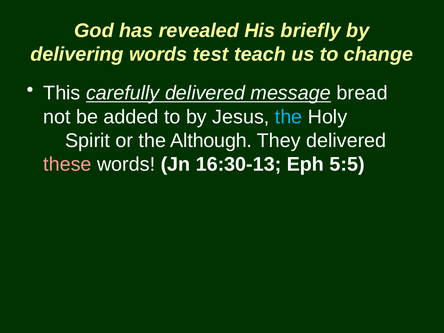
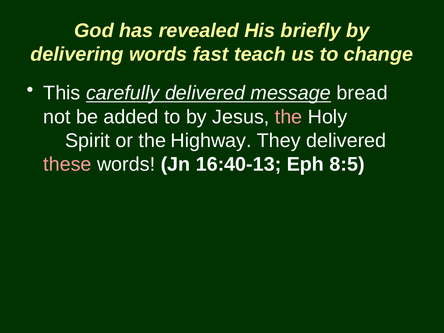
test: test -> fast (211, 54)
the colour: light blue -> pink (289, 117)
Although: Although -> Highway (211, 141)
16:30-13: 16:30-13 -> 16:40-13 (239, 164)
5:5: 5:5 -> 8:5 (347, 164)
